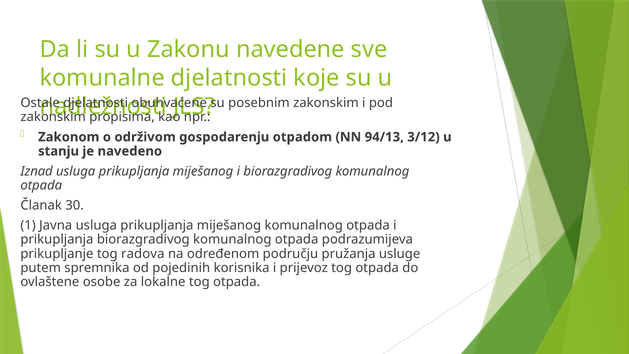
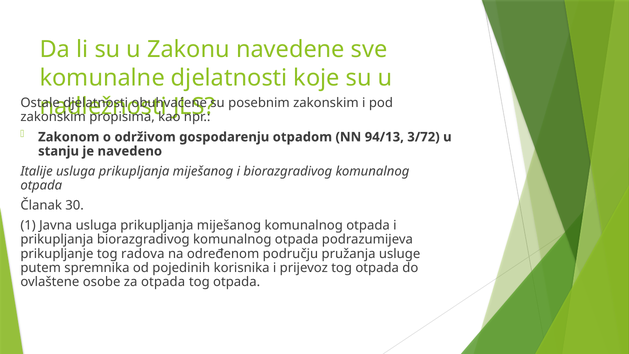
3/12: 3/12 -> 3/72 (424, 137)
Iznad: Iznad -> Italije (37, 171)
za lokalne: lokalne -> otpada (163, 282)
